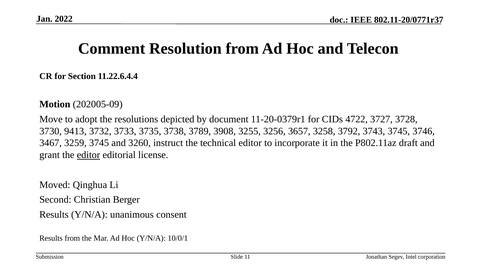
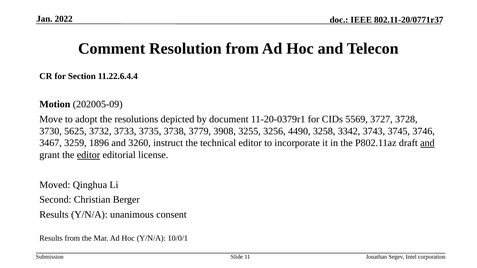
4722: 4722 -> 5569 (357, 119)
9413: 9413 -> 5625 (75, 131)
3789: 3789 -> 3779 (200, 131)
3657: 3657 -> 4490 (299, 131)
3792: 3792 -> 3342 (349, 131)
3259 3745: 3745 -> 1896 (99, 143)
and underline: none -> present (427, 143)
